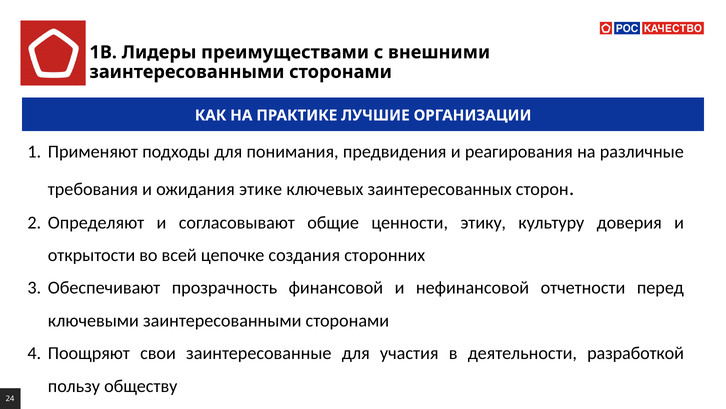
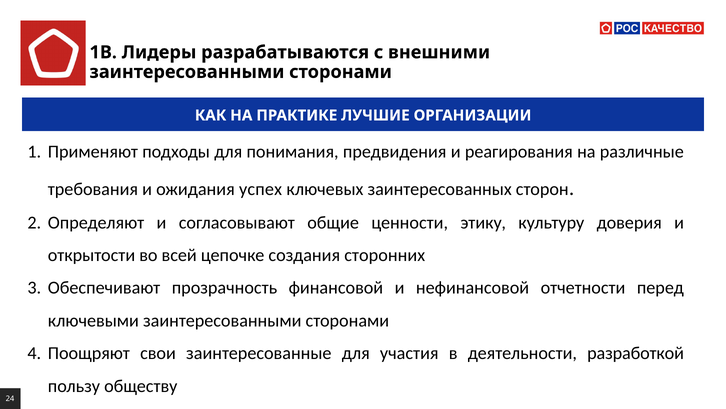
преимуществами: преимуществами -> разрабатываются (285, 52)
этике: этике -> успех (261, 189)
